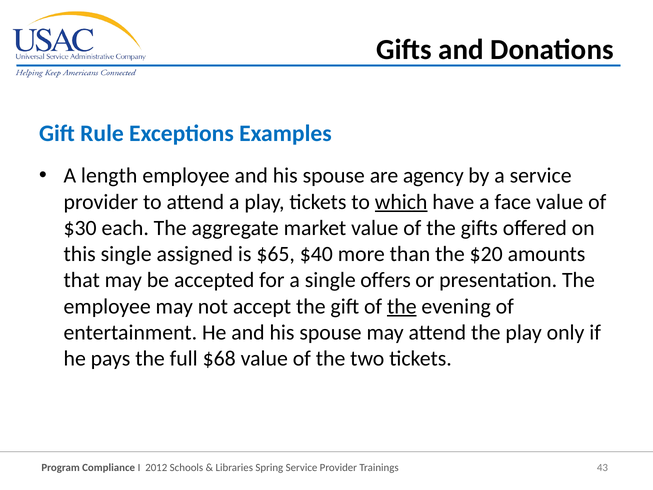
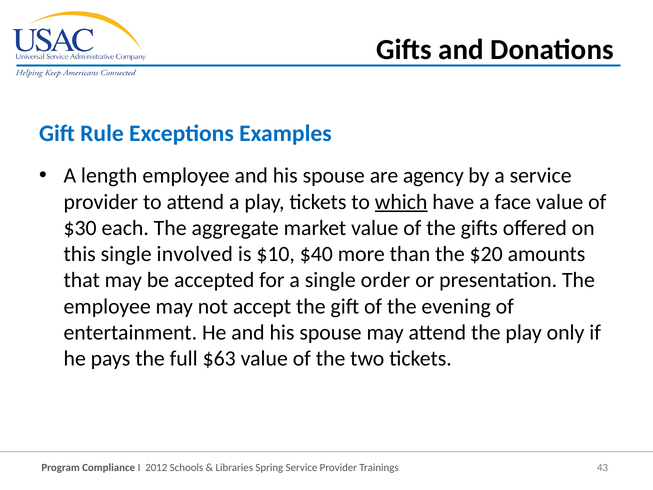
assigned: assigned -> involved (195, 254)
$65: $65 -> $10 (276, 254)
offers: offers -> order (385, 280)
the underline: present -> none (402, 306)
$68: $68 -> $63 (219, 358)
